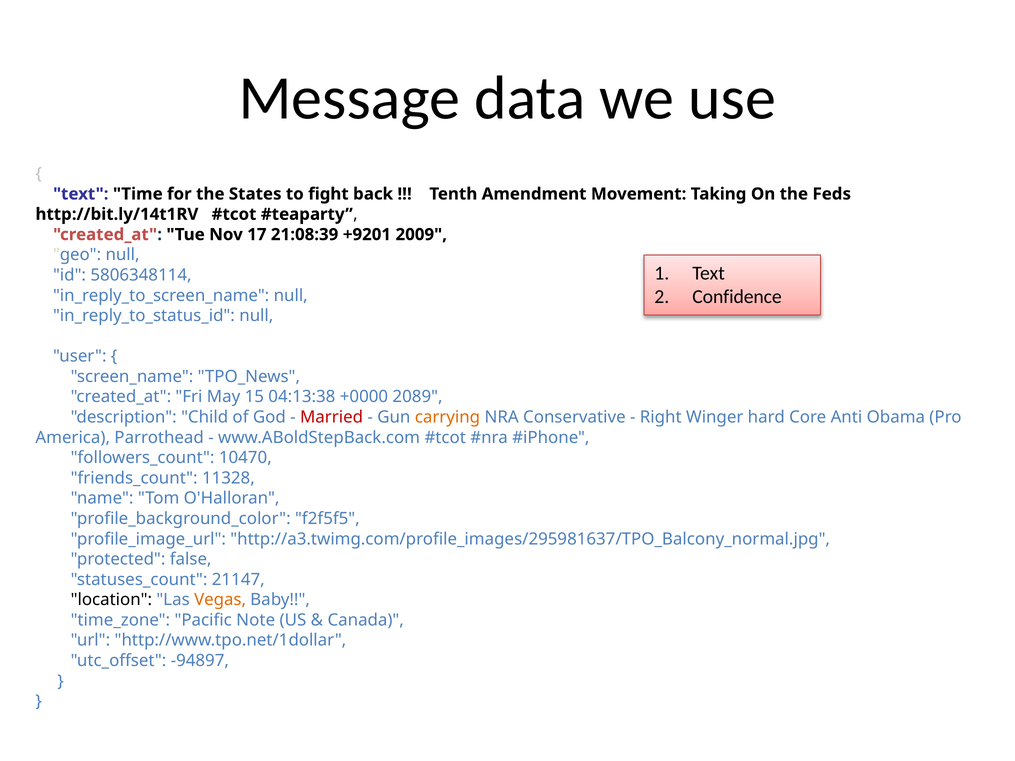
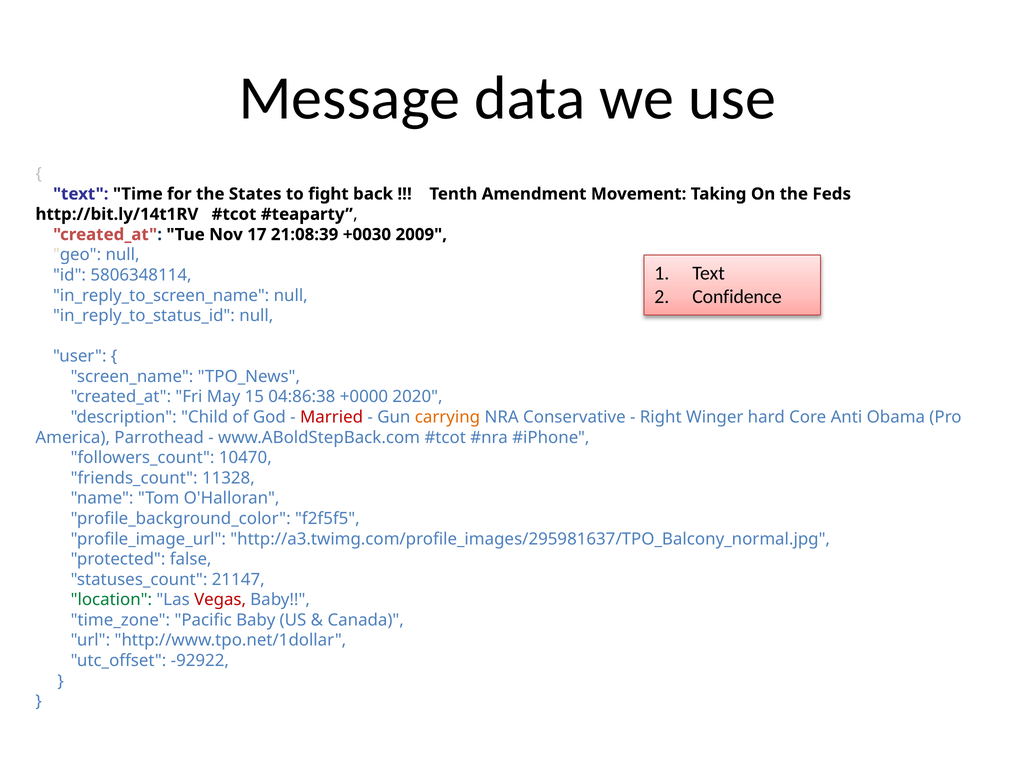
+9201: +9201 -> +0030 (367, 235)
04:13:38: 04:13:38 -> 04:86:38 (302, 397)
2089: 2089 -> 2020 (418, 397)
location colour: black -> green (111, 600)
Vegas colour: orange -> red (220, 600)
Pacific Note: Note -> Baby (256, 620)
-94897: -94897 -> -92922 (200, 661)
